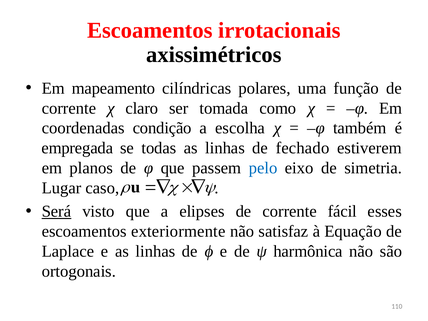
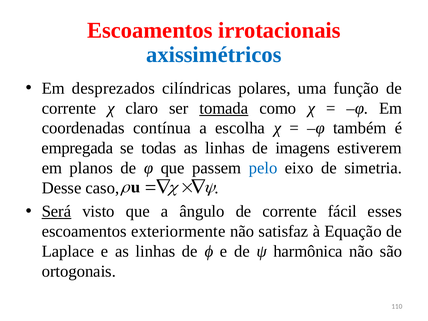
axissimétricos colour: black -> blue (214, 55)
mapeamento: mapeamento -> desprezados (113, 88)
tomada underline: none -> present (224, 108)
condição: condição -> contínua (162, 128)
fechado: fechado -> imagens (303, 148)
Lugar: Lugar -> Desse (62, 188)
elipses: elipses -> ângulo (202, 211)
